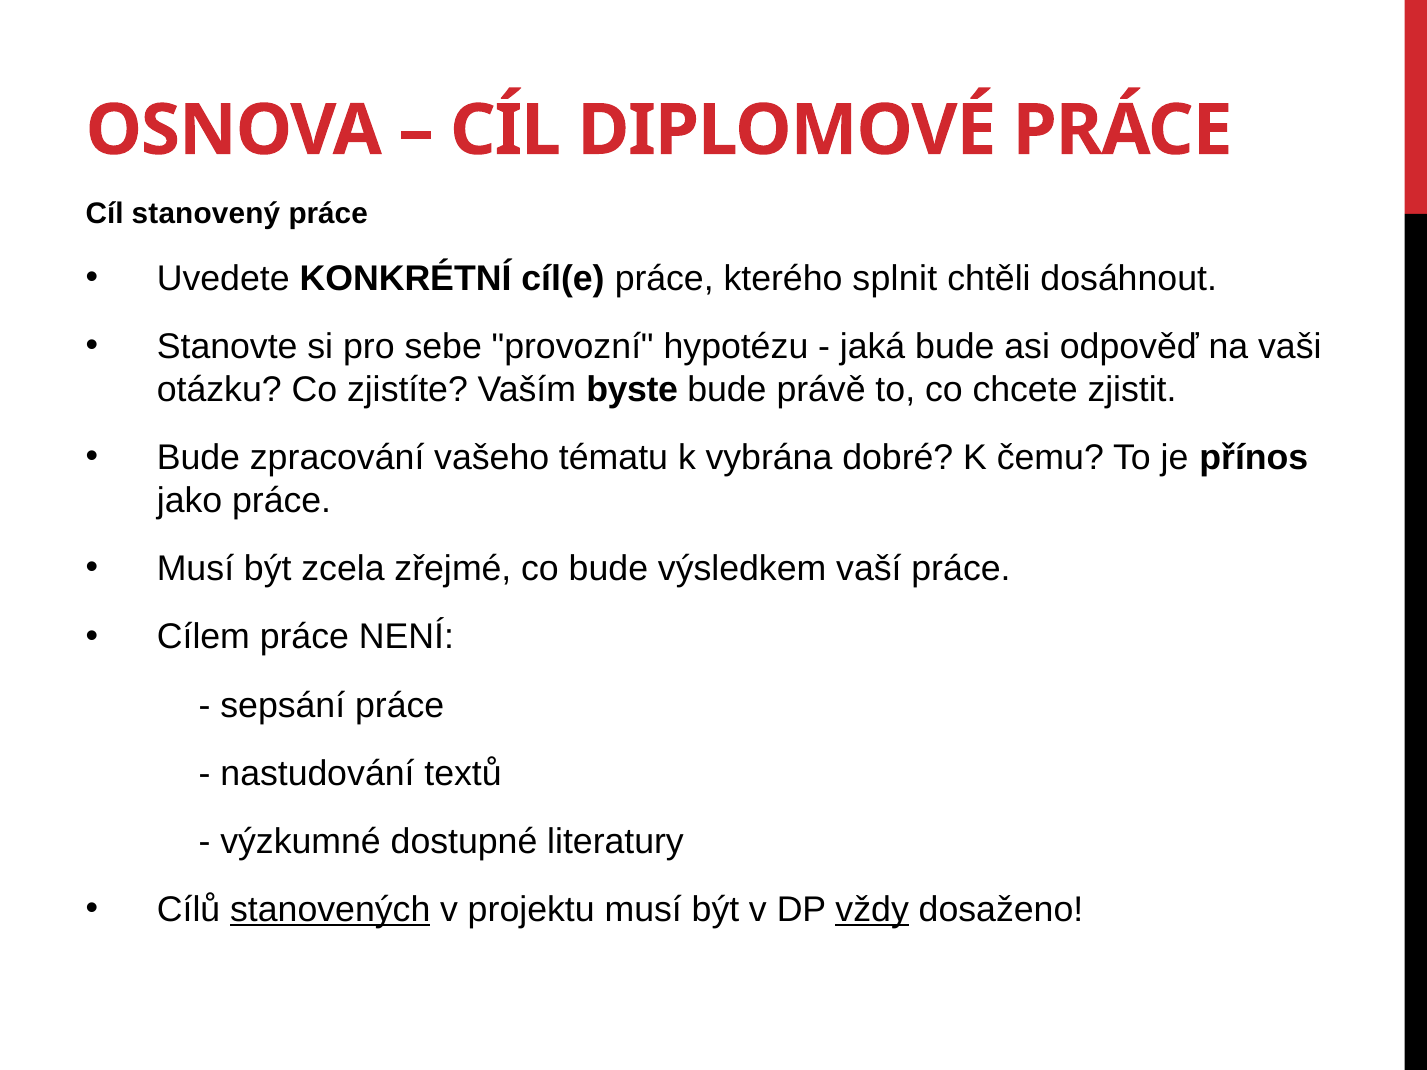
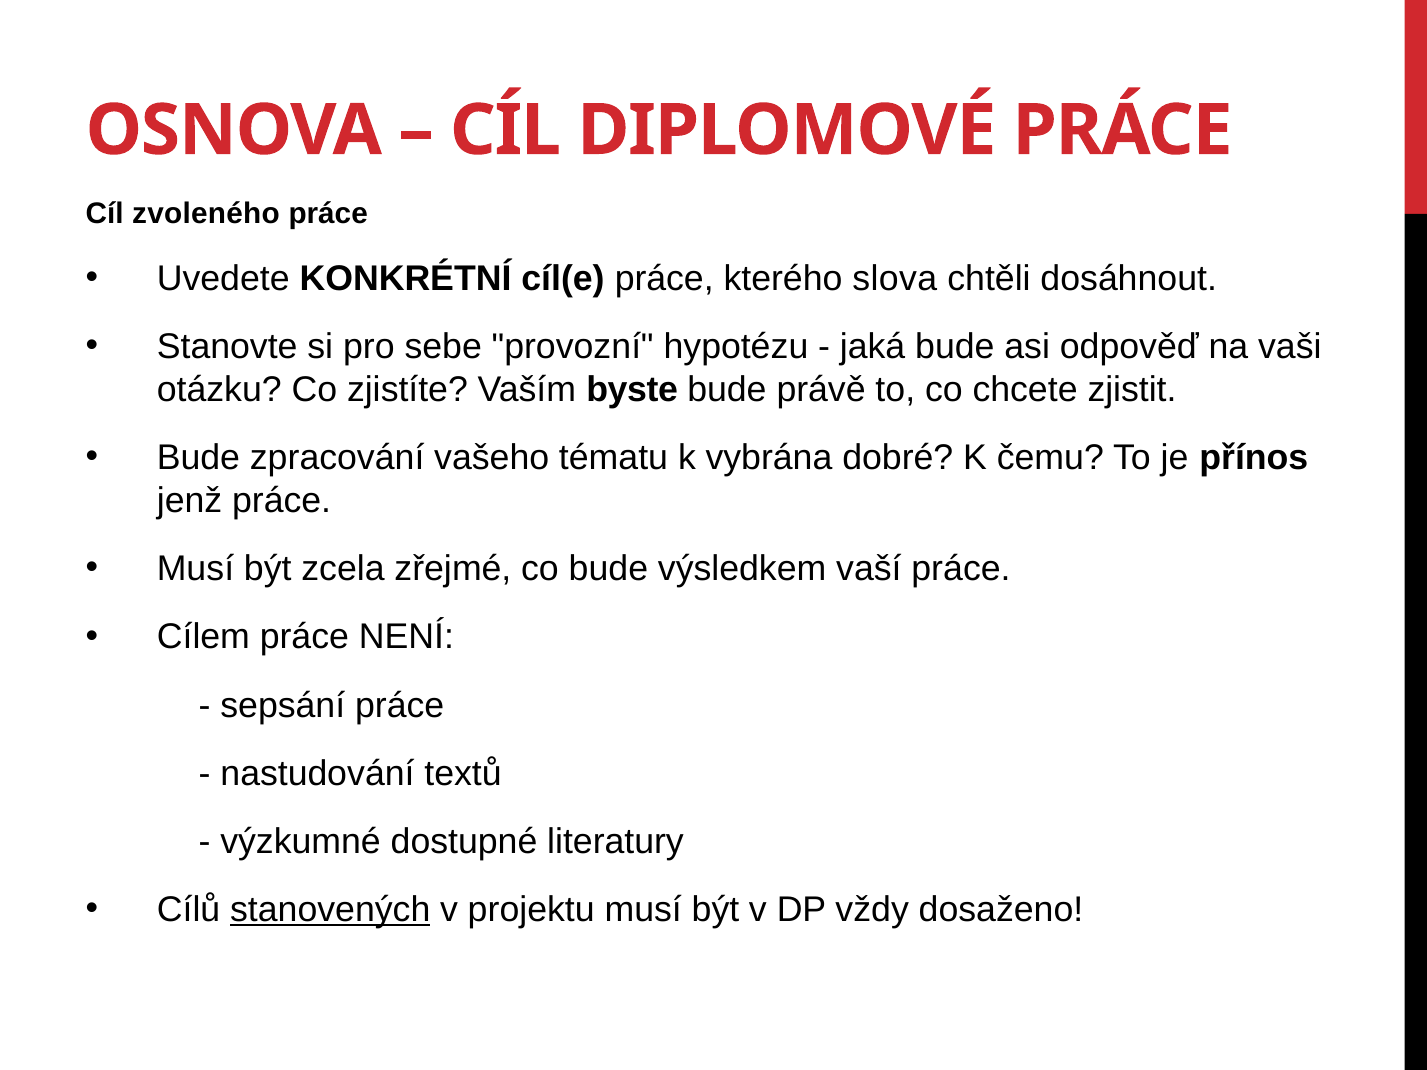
stanovený: stanovený -> zvoleného (206, 214)
splnit: splnit -> slova (895, 279)
jako: jako -> jenž (190, 501)
vždy underline: present -> none (872, 910)
